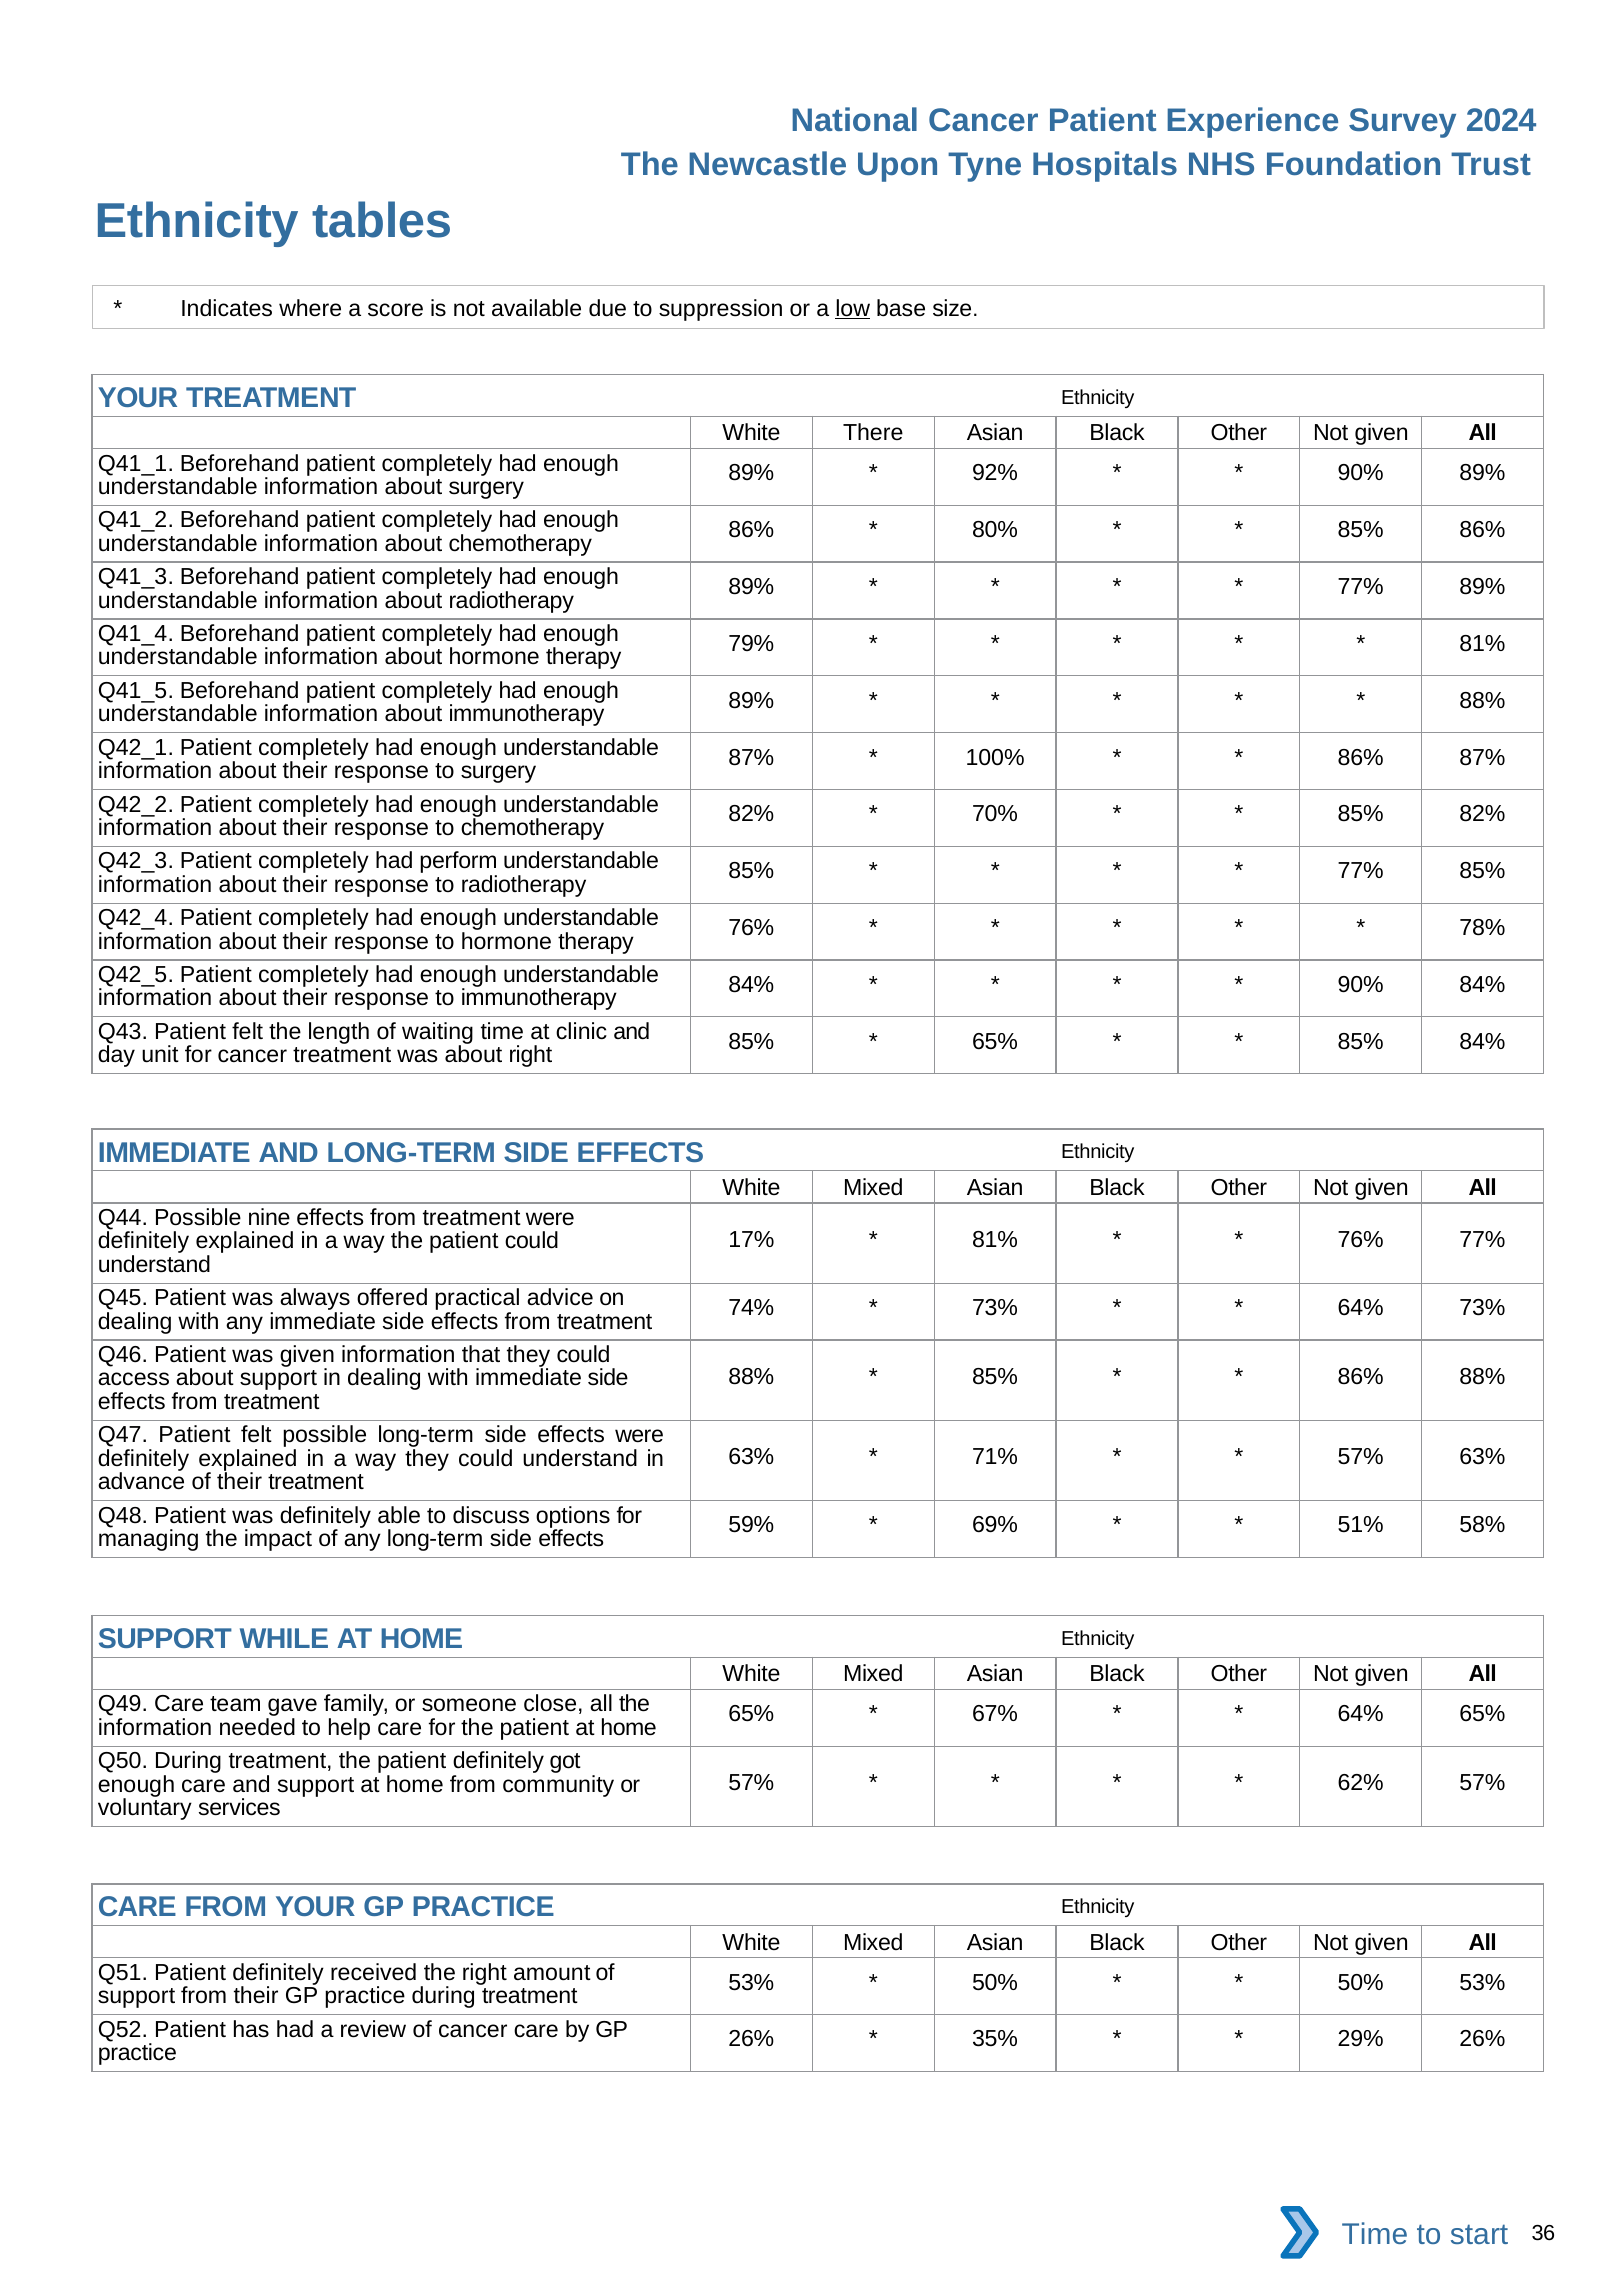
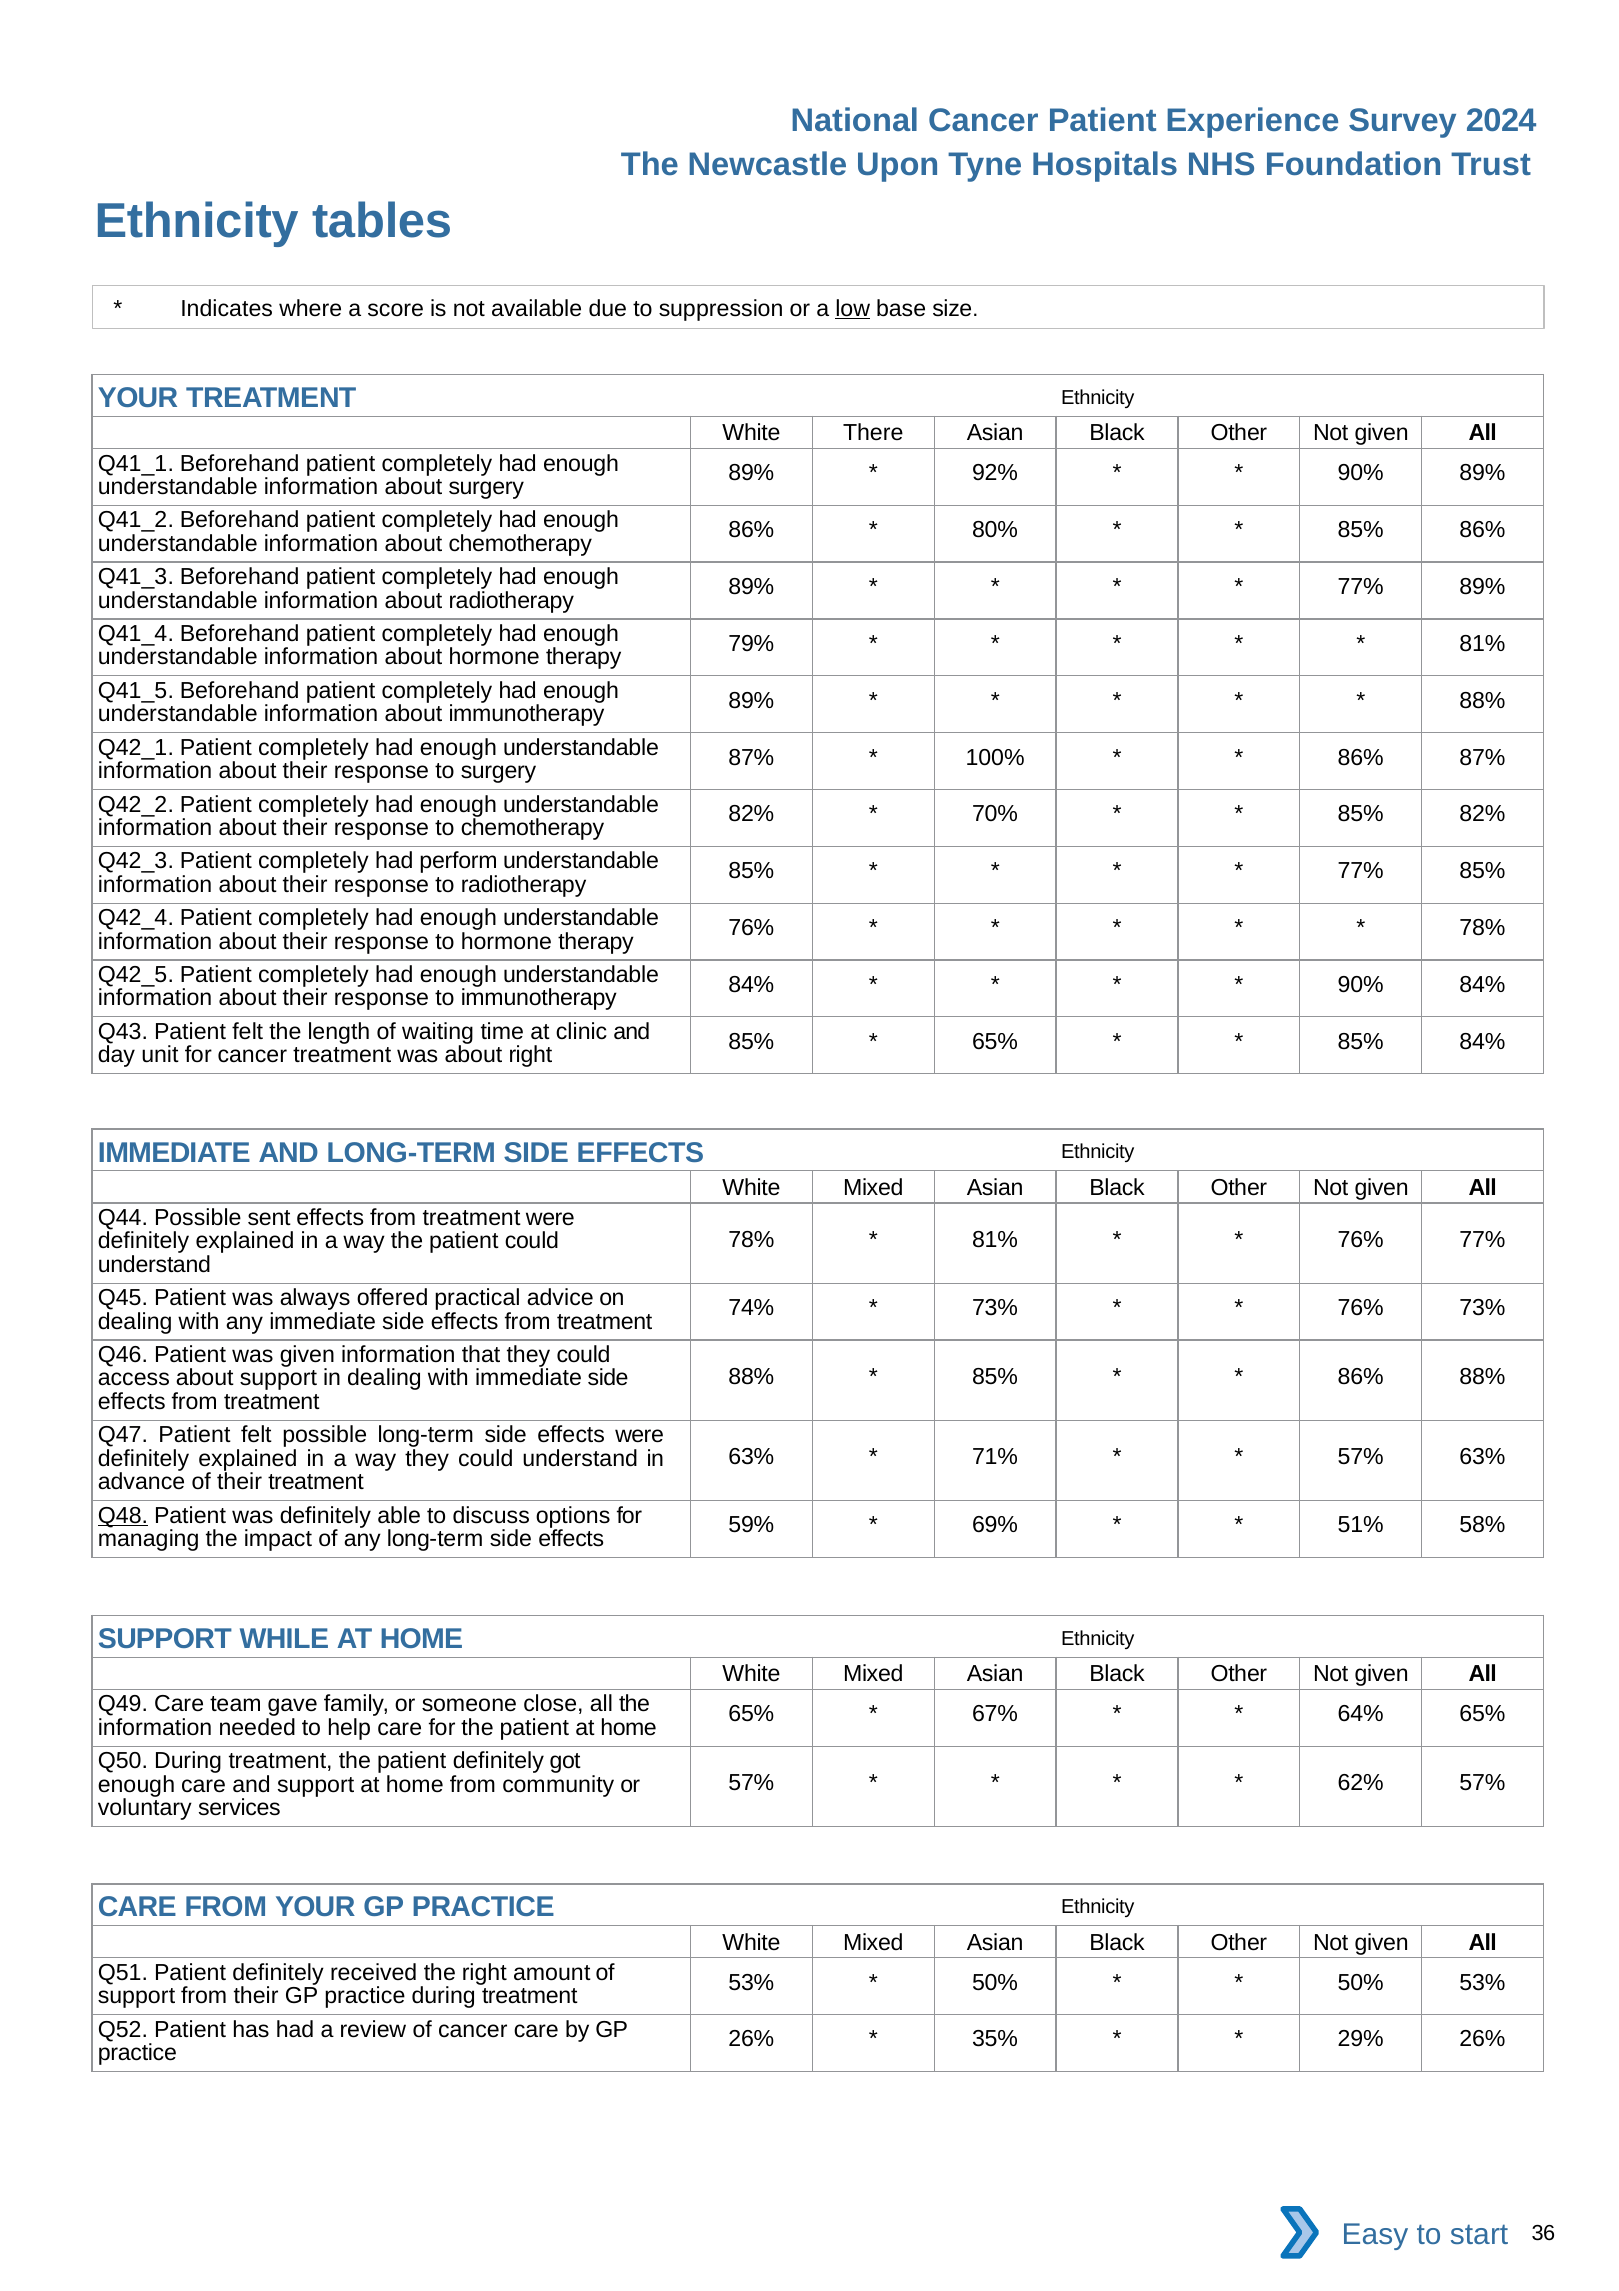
nine: nine -> sent (269, 1218)
17%: 17% -> 78% (751, 1240)
64%: 64% -> 76% (1361, 1308)
Q48 underline: none -> present (123, 1515)
Time: Time -> Easy (1375, 2235)
